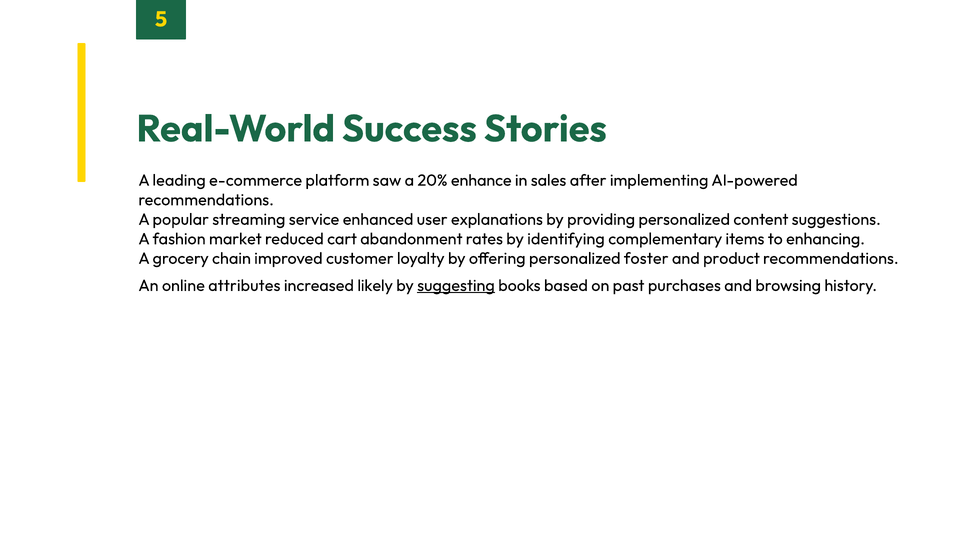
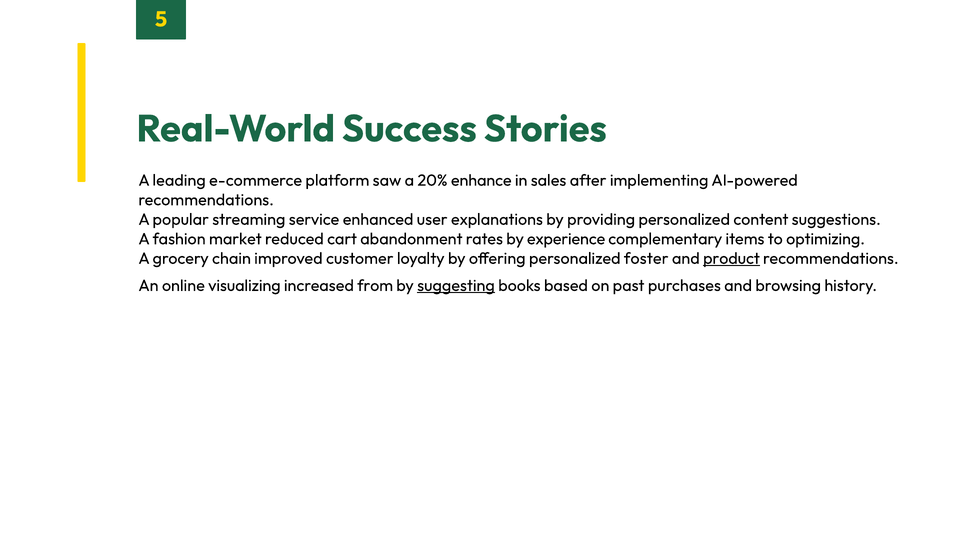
identifying: identifying -> experience (566, 239)
enhancing: enhancing -> optimizing (826, 239)
product underline: none -> present (731, 258)
attributes: attributes -> visualizing (244, 286)
likely: likely -> from (375, 286)
